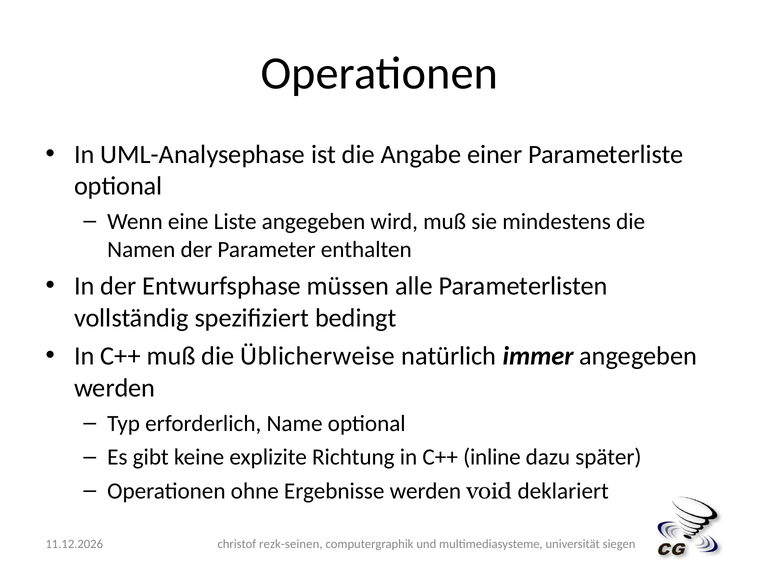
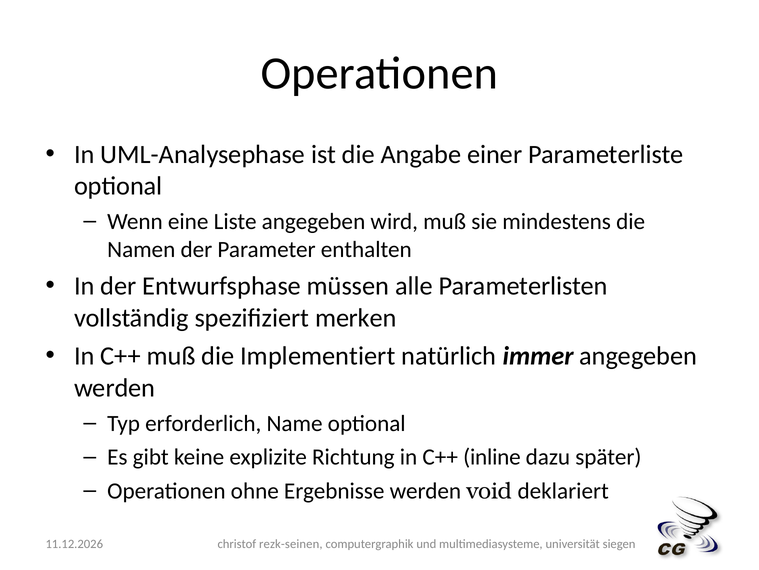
bedingt: bedingt -> merken (356, 317)
Üblicherweise: Üblicherweise -> Implementiert (318, 356)
